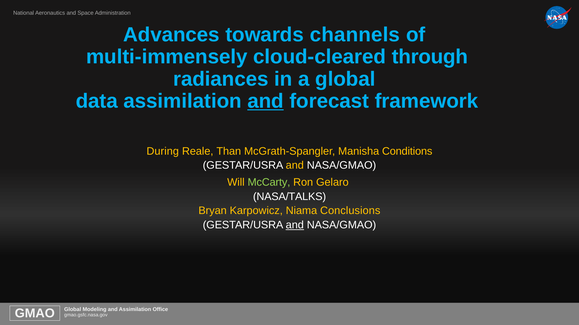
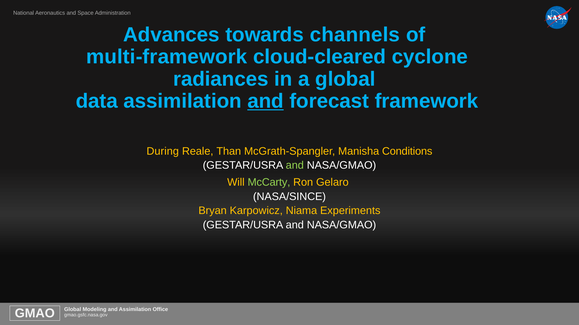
multi-immensely: multi-immensely -> multi-framework (167, 57)
through: through -> cyclone (430, 57)
and colour: yellow -> light green (295, 166)
NASA/TALKS: NASA/TALKS -> NASA/SINCE (289, 197)
Conclusions: Conclusions -> Experiments (350, 211)
and underline: present -> none (295, 225)
